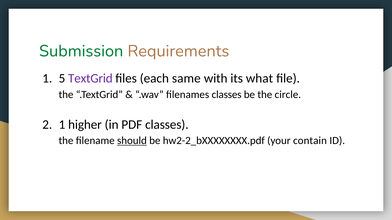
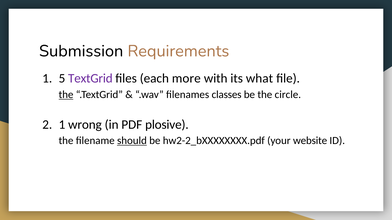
Submission colour: green -> black (81, 51)
same: same -> more (186, 79)
the underline: none -> present (66, 95)
higher: higher -> wrong (85, 125)
PDF classes: classes -> plosive (167, 125)
contain: contain -> website (310, 141)
